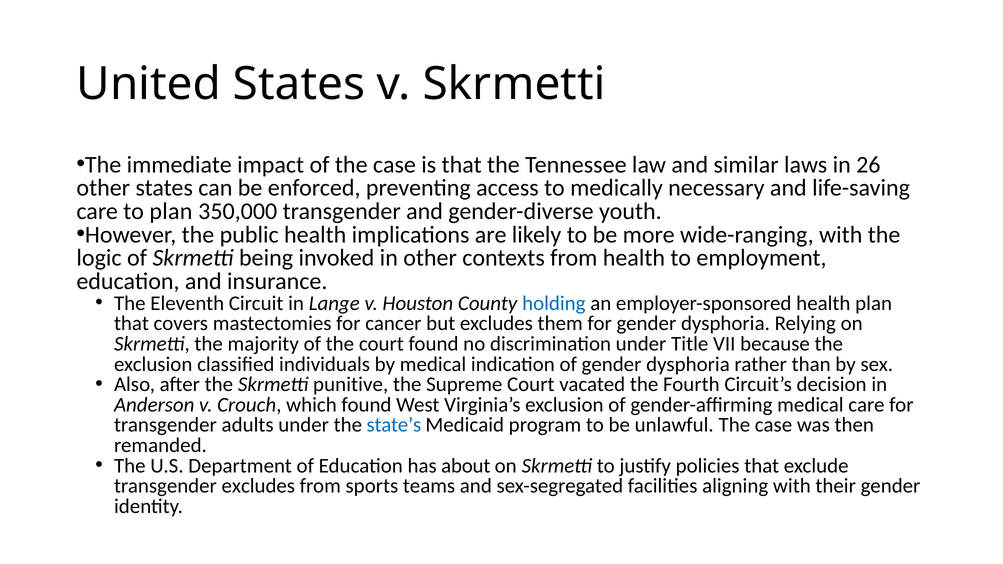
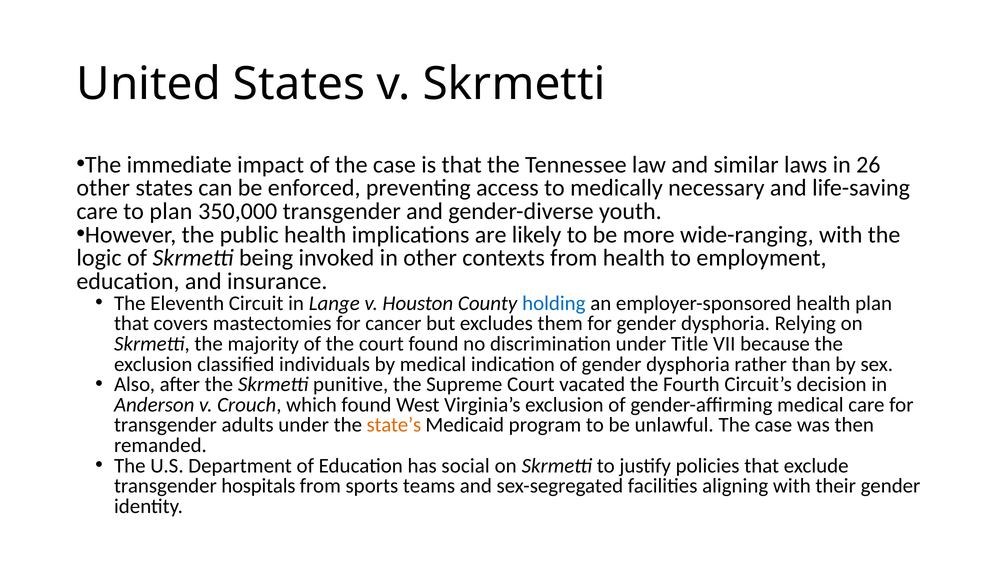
state’s colour: blue -> orange (394, 425)
about: about -> social (466, 466)
transgender excludes: excludes -> hospitals (258, 486)
